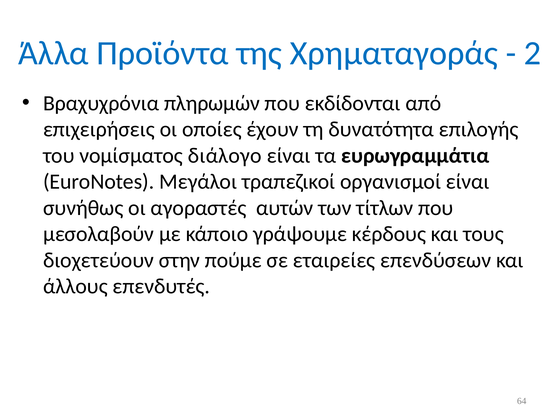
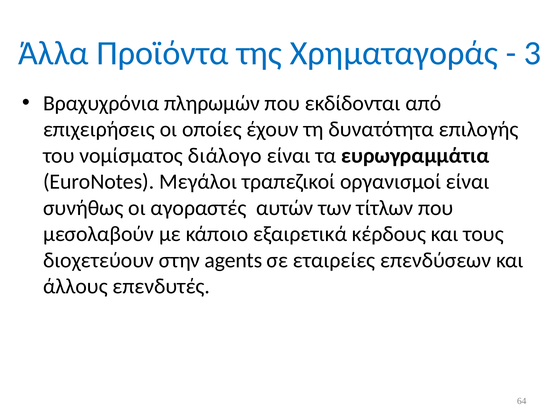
2: 2 -> 3 (533, 53)
γράψουμε: γράψουμε -> εξαιρετικά (300, 234)
πούμε: πούμε -> agents (233, 260)
